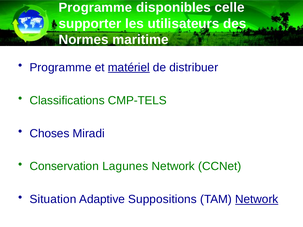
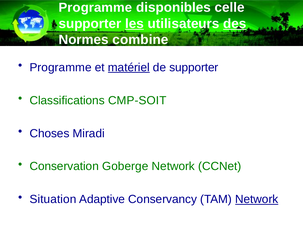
les underline: none -> present (134, 24)
des underline: none -> present (235, 24)
maritime: maritime -> combine (140, 40)
de distribuer: distribuer -> supporter (194, 67)
CMP-TELS: CMP-TELS -> CMP-SOIT (137, 101)
Lagunes: Lagunes -> Goberge (125, 167)
Suppositions: Suppositions -> Conservancy (163, 200)
